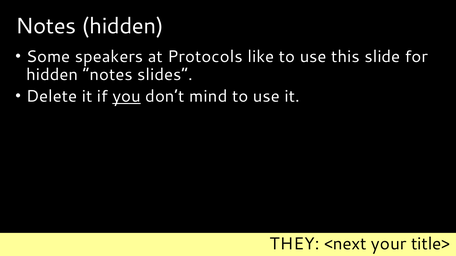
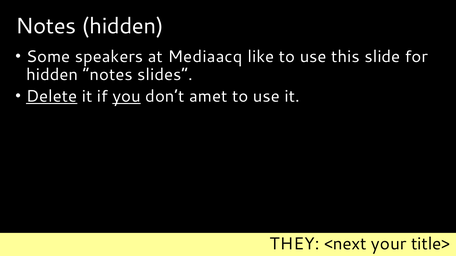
Protocols: Protocols -> Mediaacq (205, 57)
Delete underline: none -> present (52, 96)
mind: mind -> amet (208, 96)
